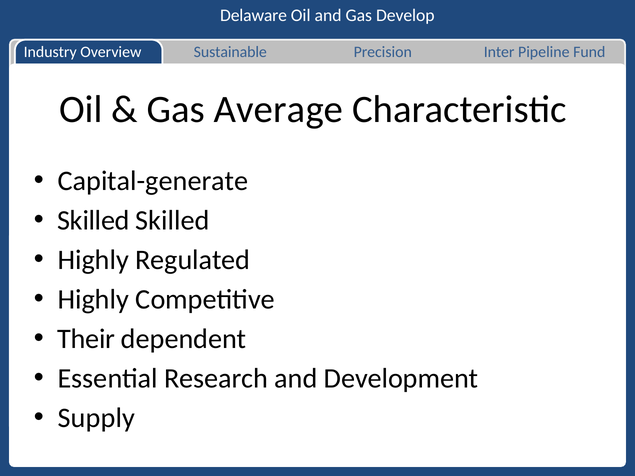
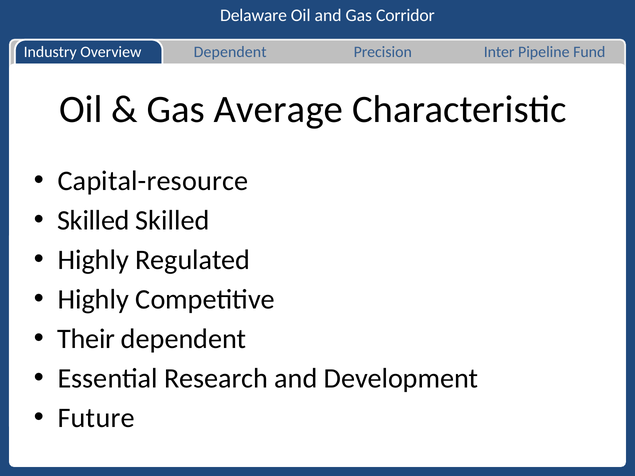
Develop: Develop -> Corridor (405, 15)
Overview Sustainable: Sustainable -> Dependent (230, 52)
Capital-generate: Capital-generate -> Capital-resource (153, 181)
Supply: Supply -> Future (96, 418)
